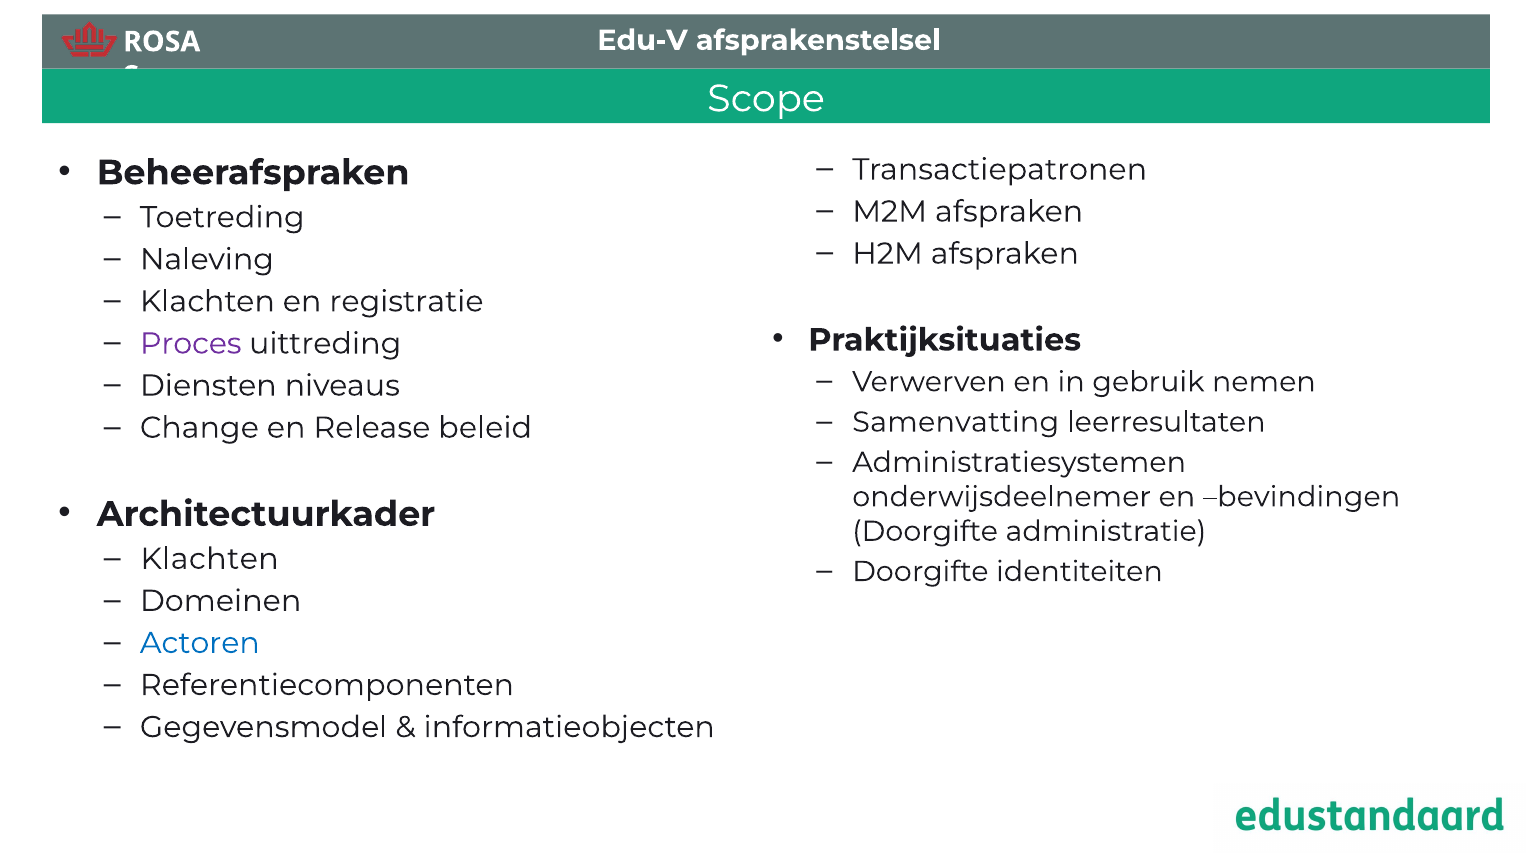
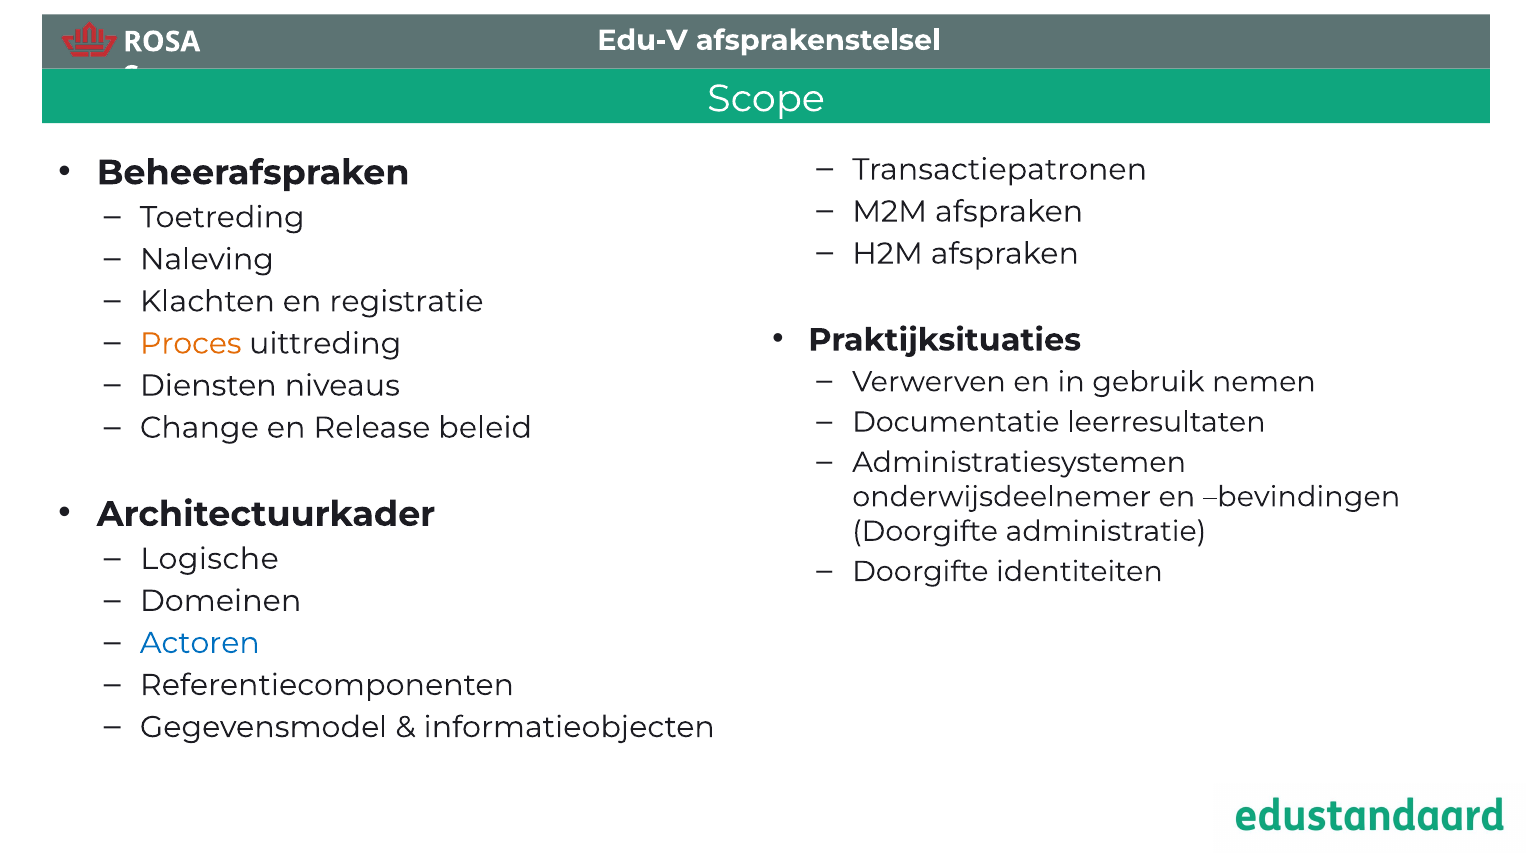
Proces colour: purple -> orange (191, 343)
Samenvatting: Samenvatting -> Documentatie (956, 422)
Klachten: Klachten -> Logische (210, 559)
